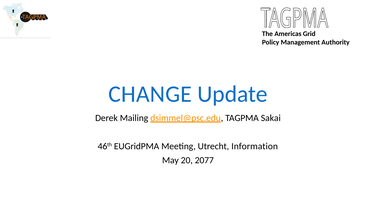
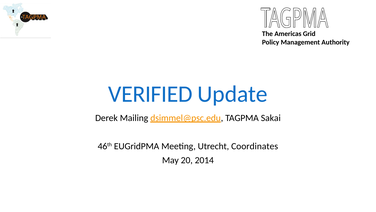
CHANGE: CHANGE -> VERIFIED (150, 94)
Information: Information -> Coordinates (255, 146)
2077: 2077 -> 2014 (204, 160)
